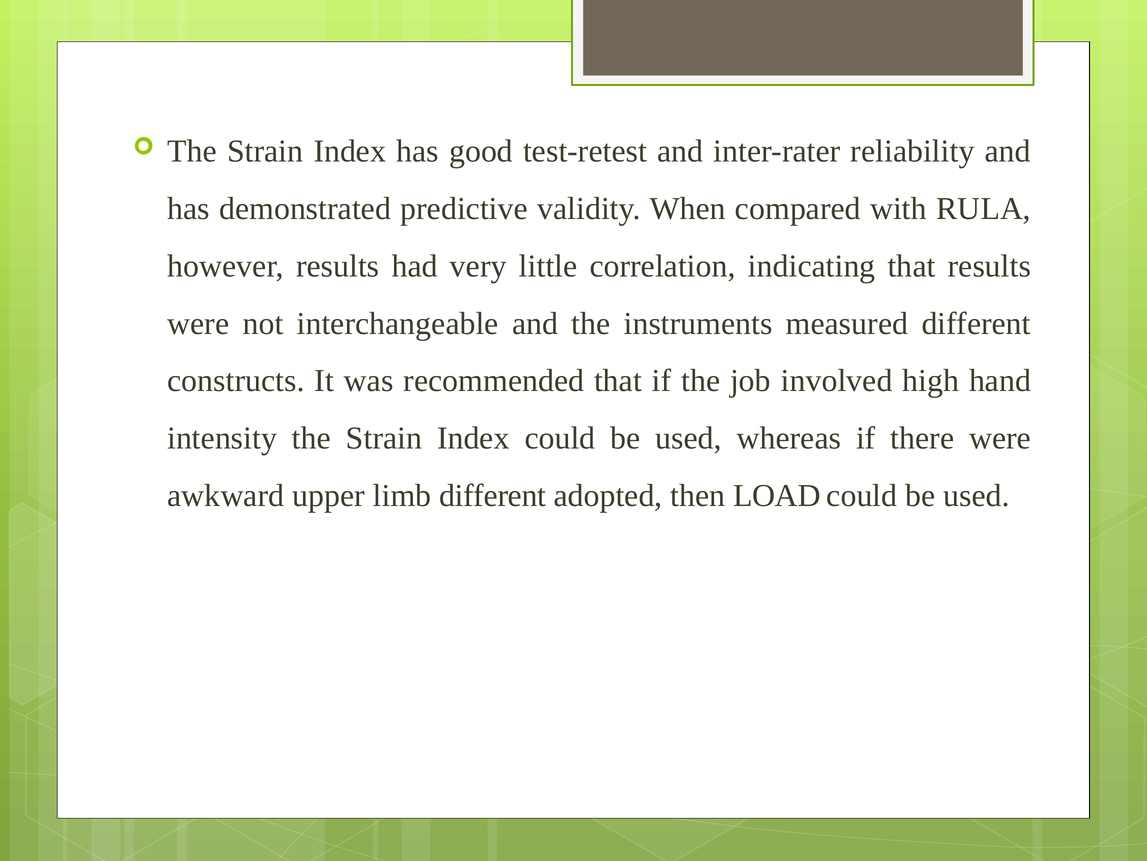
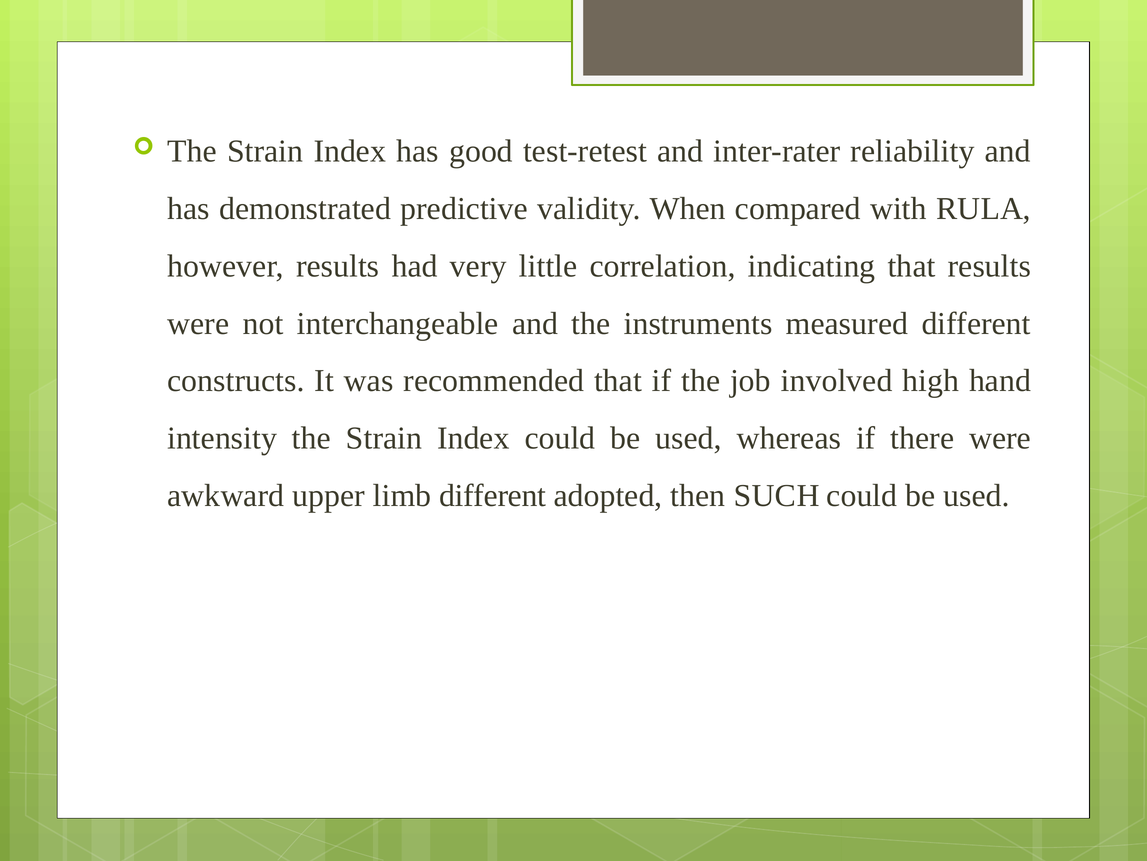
LOAD: LOAD -> SUCH (777, 495)
